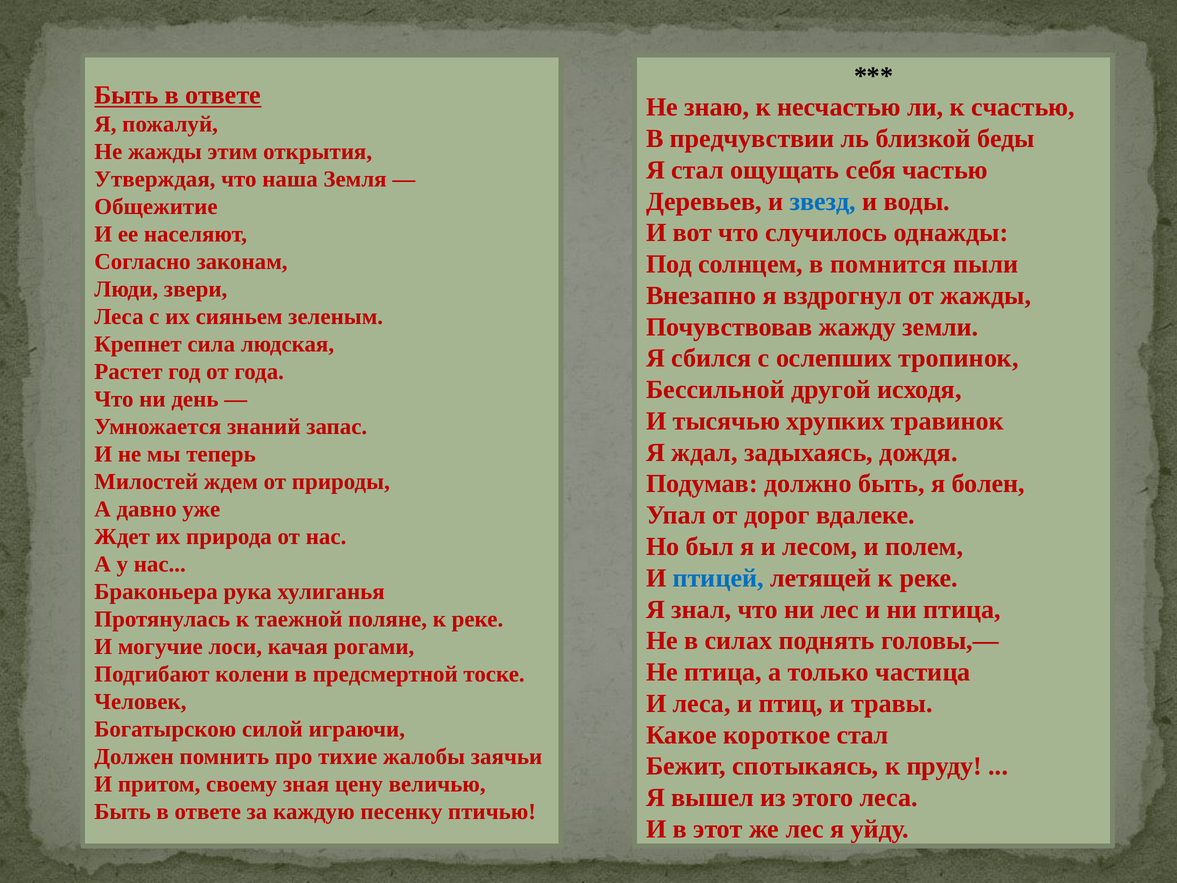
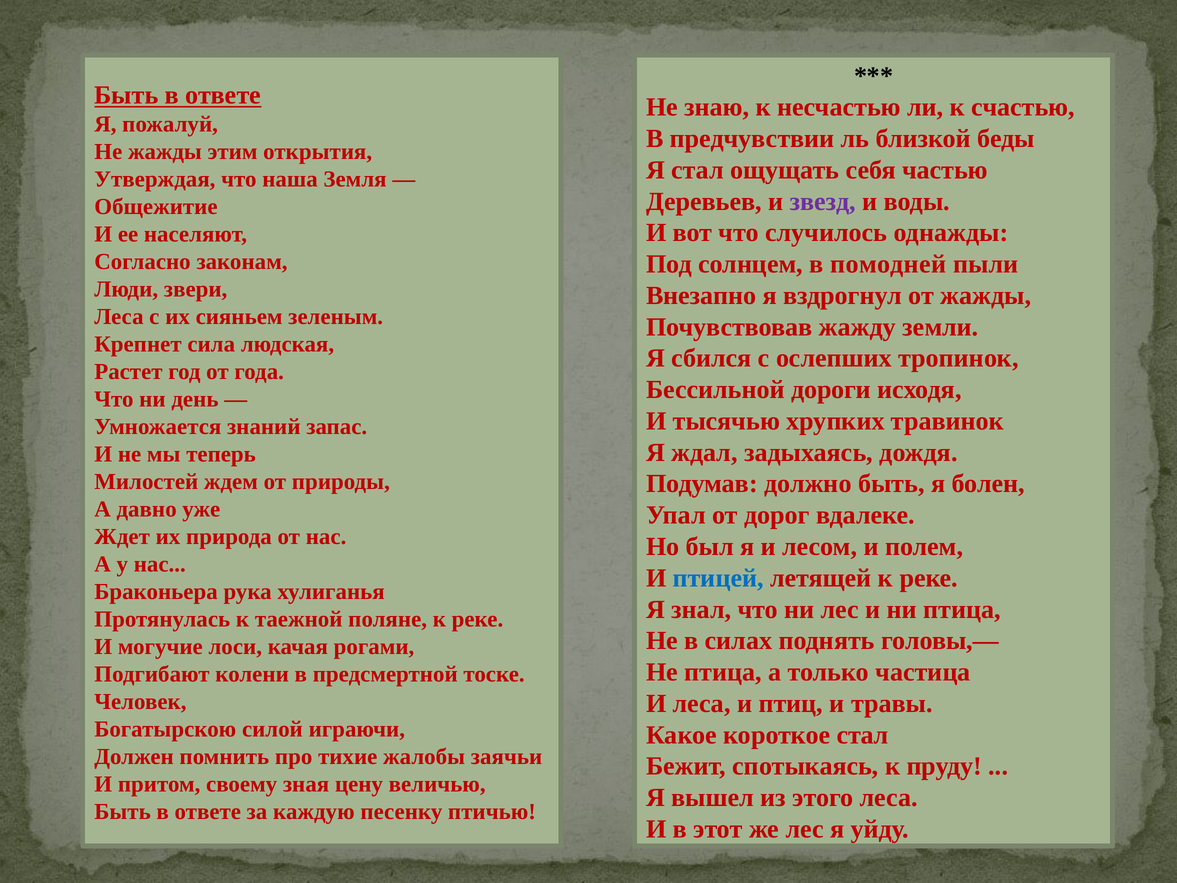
звезд colour: blue -> purple (823, 201)
помнится: помнится -> помодней (888, 264)
другой: другой -> дороги (831, 390)
